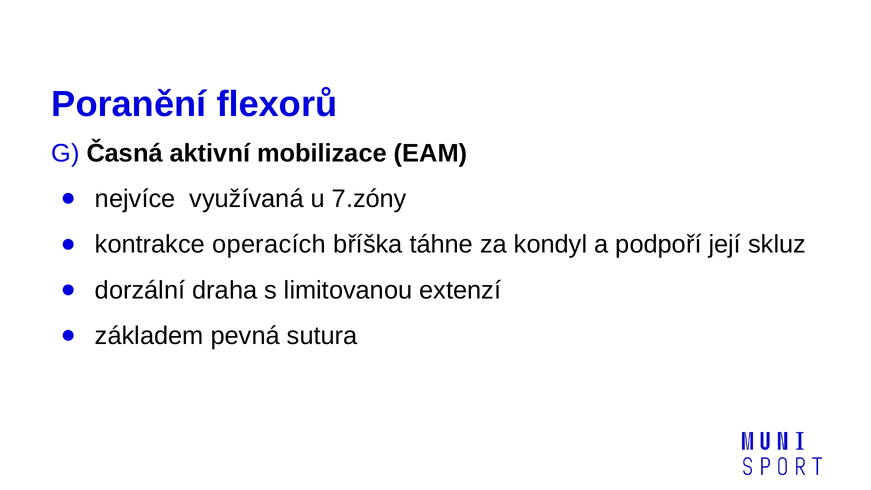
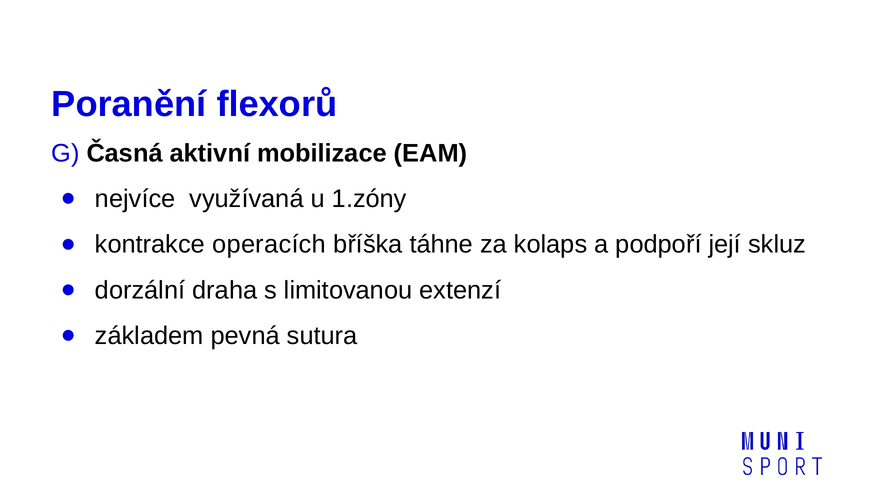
7.zóny: 7.zóny -> 1.zóny (369, 199)
kondyl: kondyl -> kolaps (551, 245)
